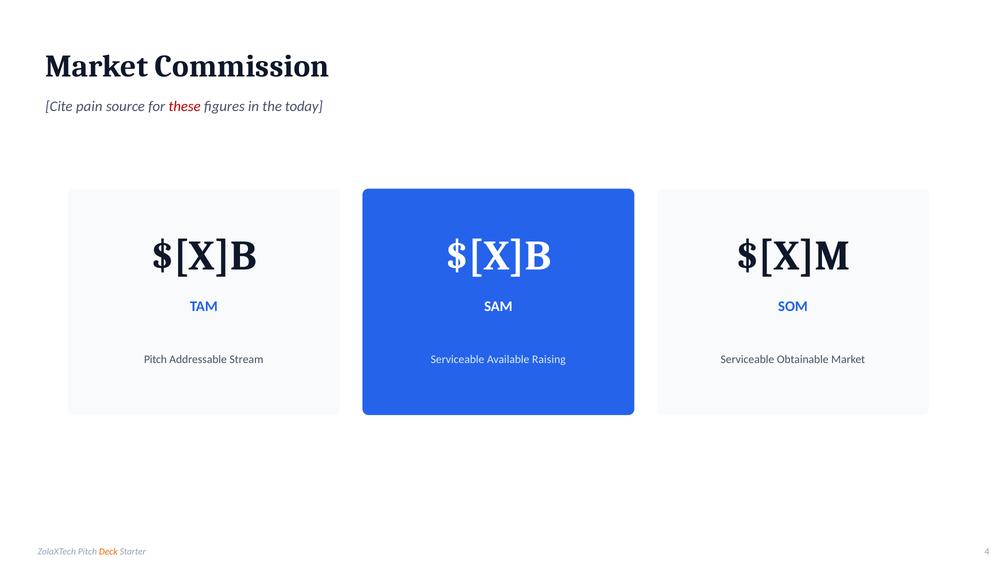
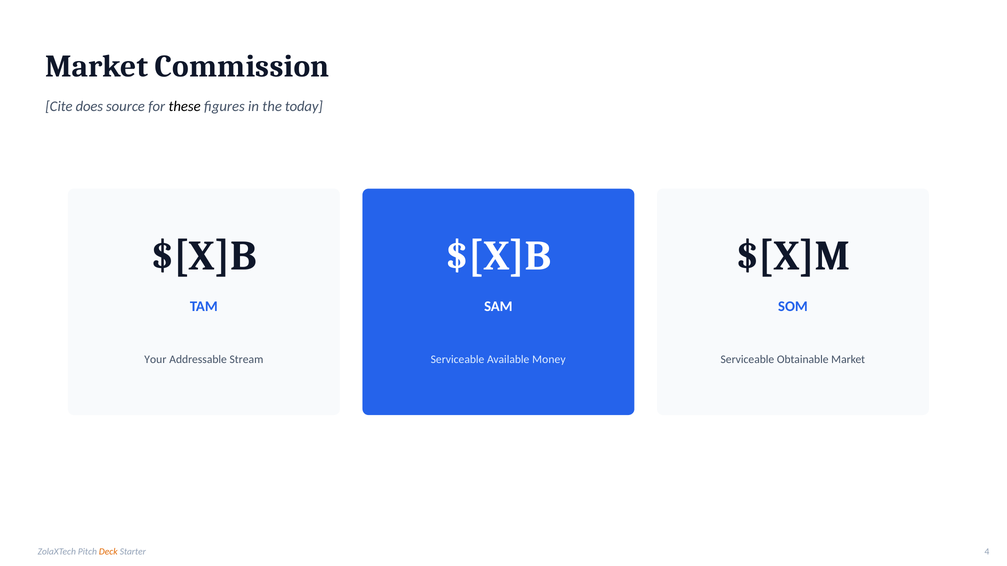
pain: pain -> does (89, 107)
these colour: red -> black (185, 107)
Pitch: Pitch -> Your (155, 360)
Raising: Raising -> Money (549, 360)
